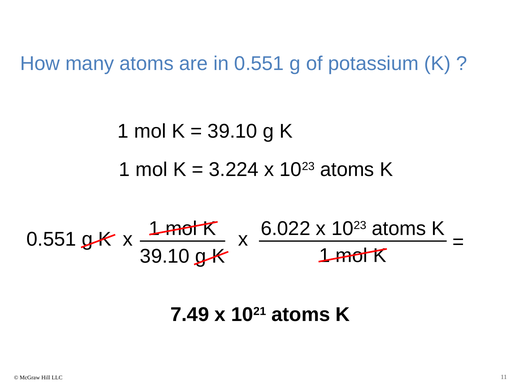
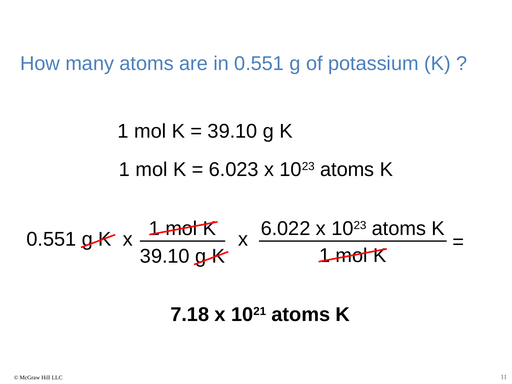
3.224: 3.224 -> 6.023 (234, 169)
7.49: 7.49 -> 7.18 (190, 315)
